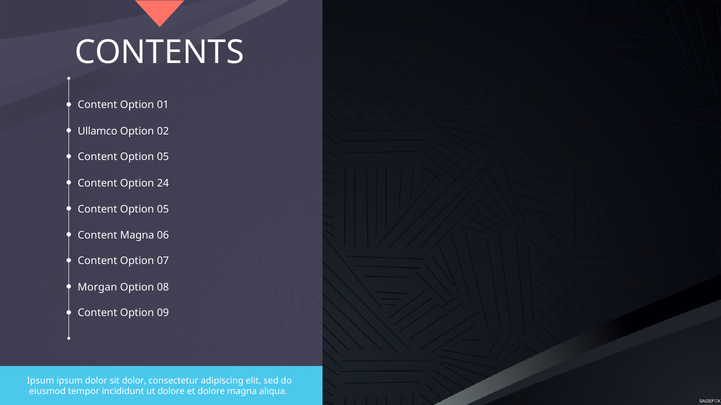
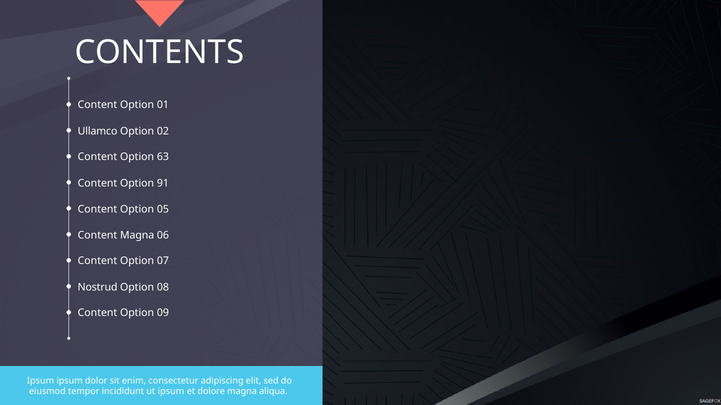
05: 05 -> 63 (163, 157)
24: 24 -> 91 (163, 183)
Morgan: Morgan -> Nostrud (98, 288)
sit dolor: dolor -> enim (134, 381)
ut dolore: dolore -> ipsum (171, 392)
